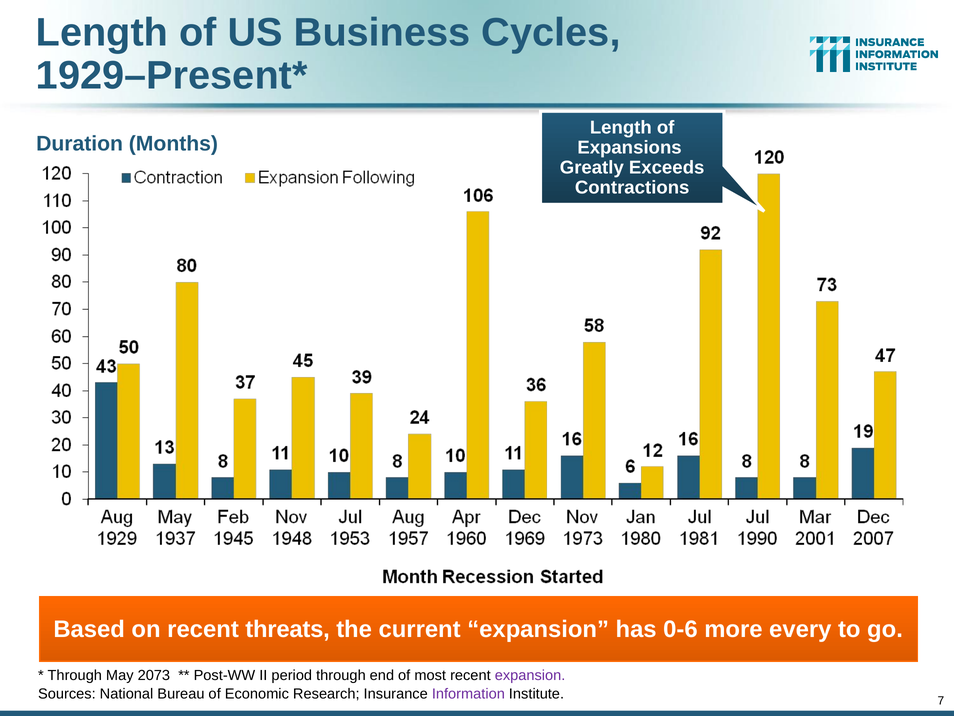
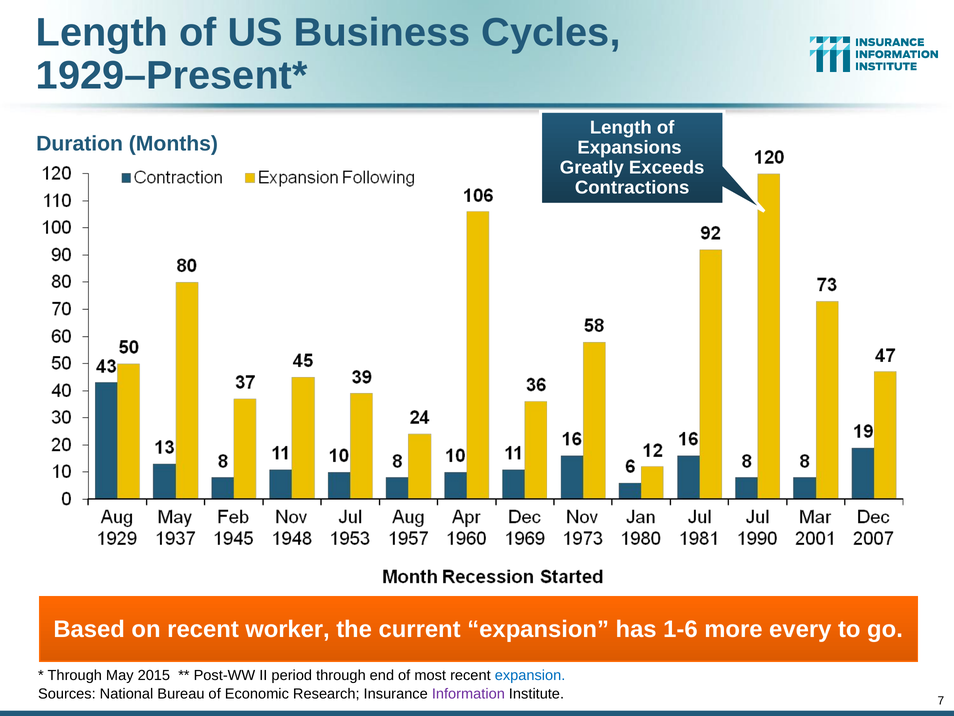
threats: threats -> worker (287, 629)
0-6: 0-6 -> 1-6 (680, 629)
2073: 2073 -> 2015 (154, 675)
expansion colour: purple -> blue (530, 675)
